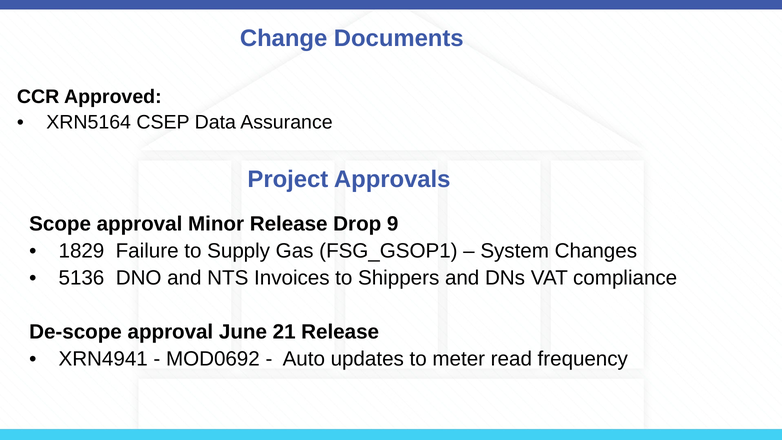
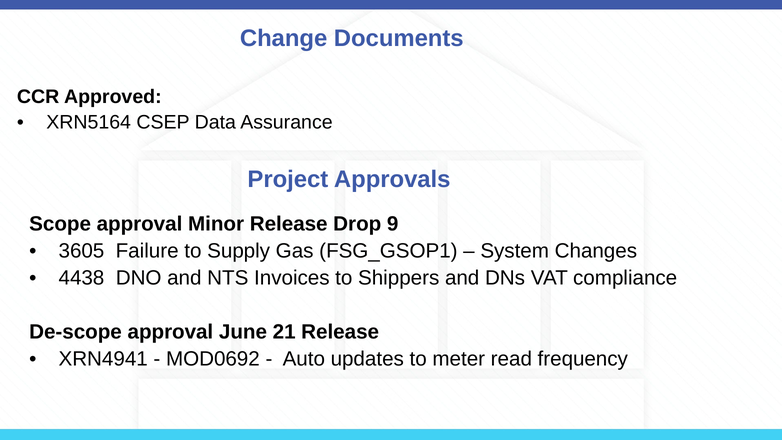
1829: 1829 -> 3605 (81, 251)
5136: 5136 -> 4438 (81, 278)
